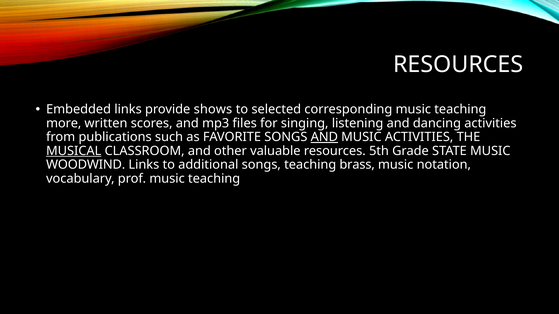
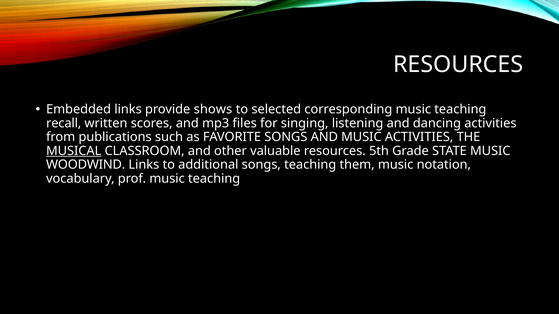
more: more -> recall (64, 123)
AND underline: present -> none (324, 137)
brass: brass -> them (357, 165)
